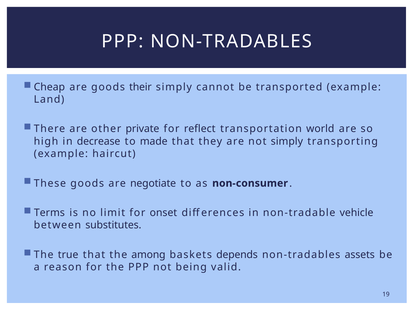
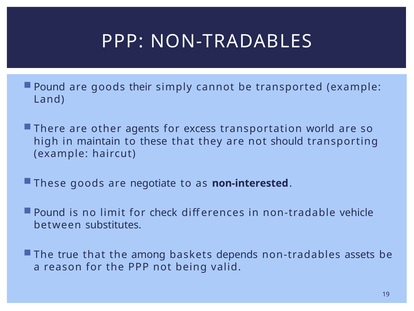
Cheap: Cheap -> Pound (49, 87)
private: private -> agents (142, 129)
reflect: reflect -> excess (200, 129)
decrease: decrease -> maintain (99, 141)
to made: made -> these (154, 141)
not simply: simply -> should (287, 141)
non-consumer: non-consumer -> non-interested (250, 183)
Terms: Terms -> Pound (49, 212)
onset: onset -> check (163, 212)
